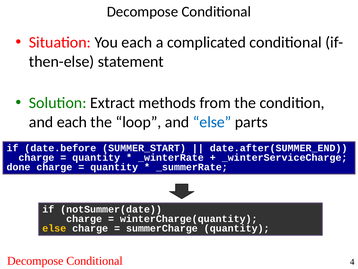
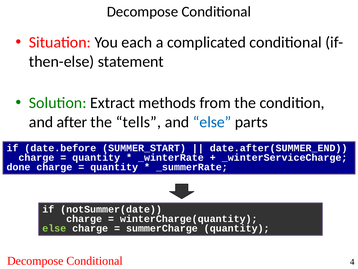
and each: each -> after (72, 122)
loop: loop -> tells (138, 122)
else colour: yellow -> light green (54, 228)
